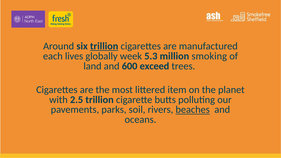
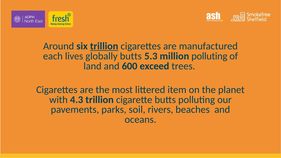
globally week: week -> butts (131, 56)
million smoking: smoking -> polluting (209, 56)
2.5: 2.5 -> 4.3 (77, 100)
beaches underline: present -> none (193, 110)
